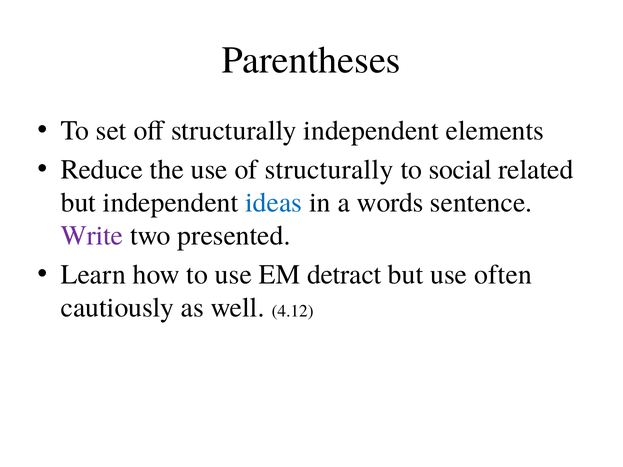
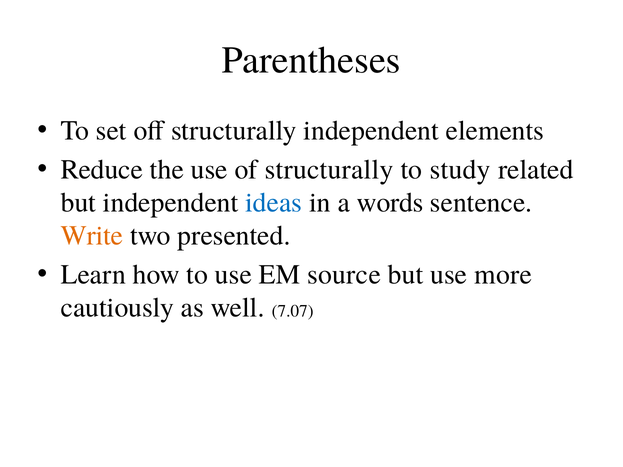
social: social -> study (460, 169)
Write colour: purple -> orange (92, 236)
detract: detract -> source (344, 275)
often: often -> more (503, 275)
4.12: 4.12 -> 7.07 (293, 311)
